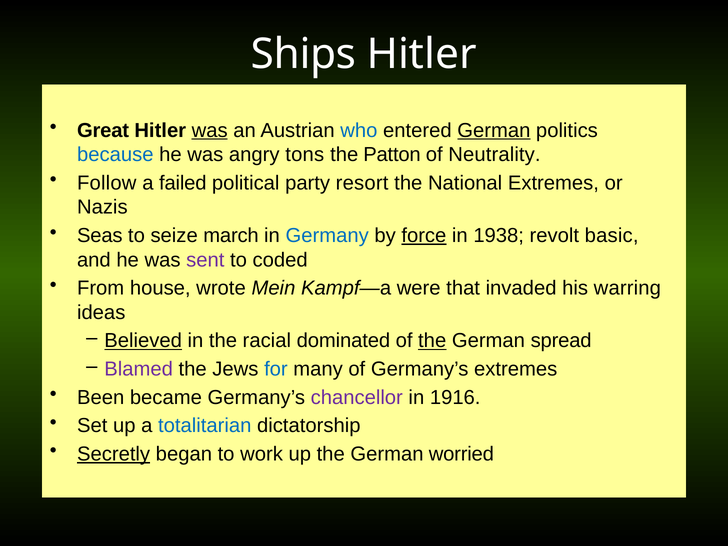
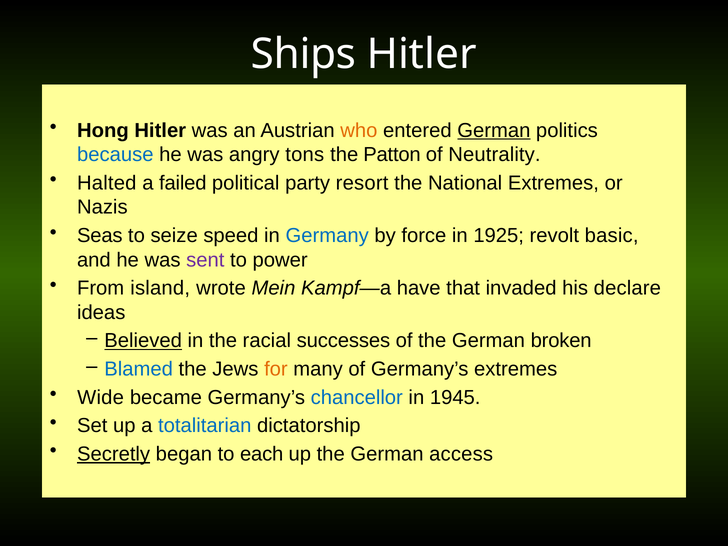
Great: Great -> Hong (103, 130)
was underline: present -> none (210, 130)
who colour: blue -> orange (359, 130)
Follow: Follow -> Halted (107, 183)
march: march -> speed (231, 236)
force underline: present -> none (424, 236)
1938: 1938 -> 1925 (499, 236)
coded: coded -> power (280, 260)
house: house -> island (160, 288)
were: were -> have (419, 288)
warring: warring -> declare (627, 288)
dominated: dominated -> successes (343, 341)
the underline: present -> none (432, 341)
spread: spread -> broken (561, 341)
Blamed colour: purple -> blue (139, 369)
for colour: blue -> orange (276, 369)
Been: Been -> Wide (101, 397)
chancellor colour: purple -> blue (357, 397)
1916: 1916 -> 1945 (455, 397)
work: work -> each (262, 454)
worried: worried -> access (461, 454)
